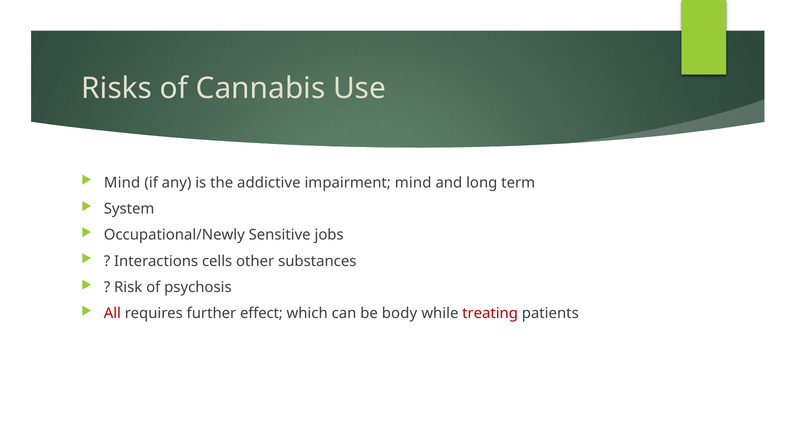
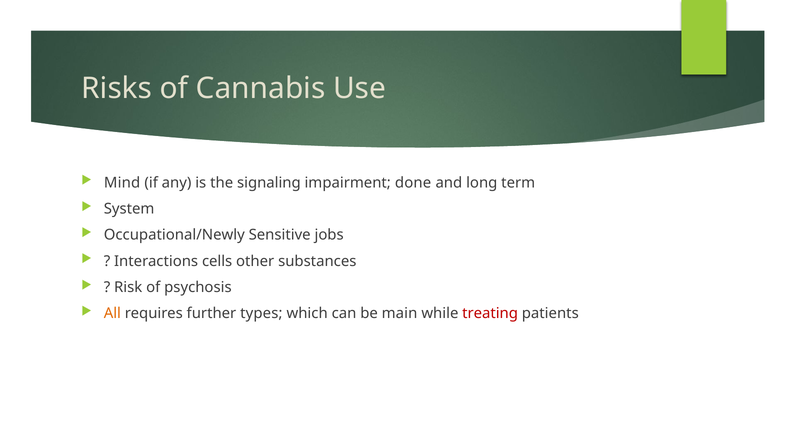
addictive: addictive -> signaling (269, 183)
impairment mind: mind -> done (413, 183)
All colour: red -> orange (112, 314)
effect: effect -> types (261, 314)
body: body -> main (400, 314)
